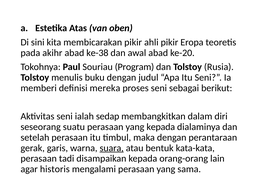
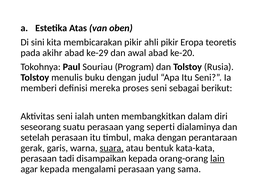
ke-38: ke-38 -> ke-29 (97, 53)
sedap: sedap -> unten (108, 117)
yang kepada: kepada -> seperti (161, 127)
lain underline: none -> present (217, 159)
agar historis: historis -> kepada (55, 170)
